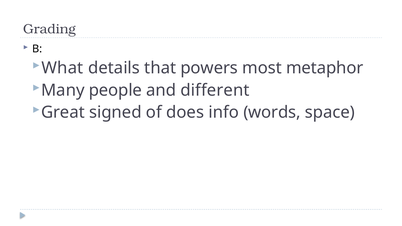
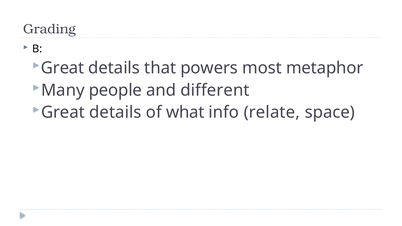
What: What -> Great (63, 68)
signed: signed -> details (115, 112)
does: does -> what (185, 112)
words: words -> relate (272, 112)
